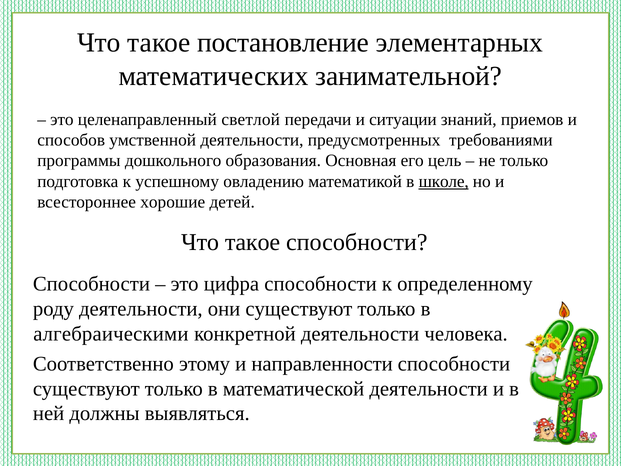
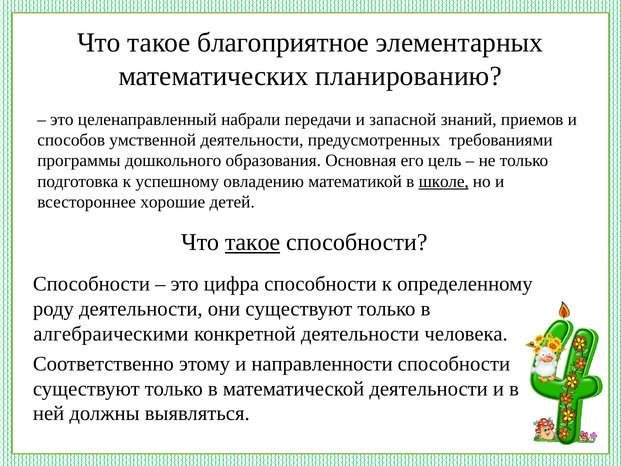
постановление: постановление -> благоприятное (283, 43)
занимательной: занимательной -> планированию (409, 76)
светлой: светлой -> набрали (251, 119)
ситуации: ситуации -> запасной (403, 119)
такое underline: none -> present (253, 242)
